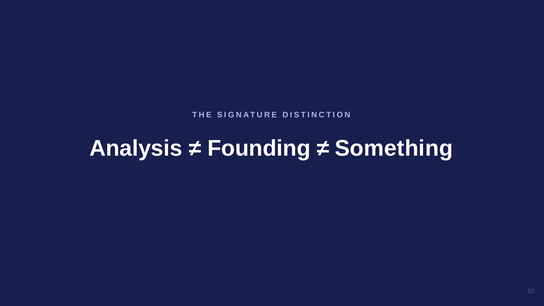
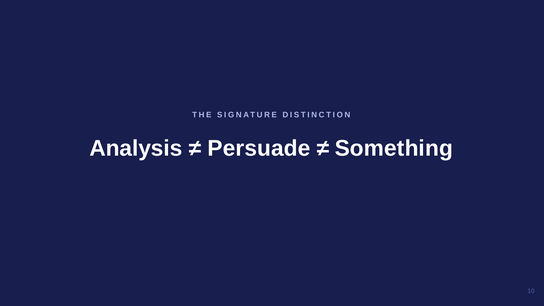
Founding: Founding -> Persuade (259, 148)
